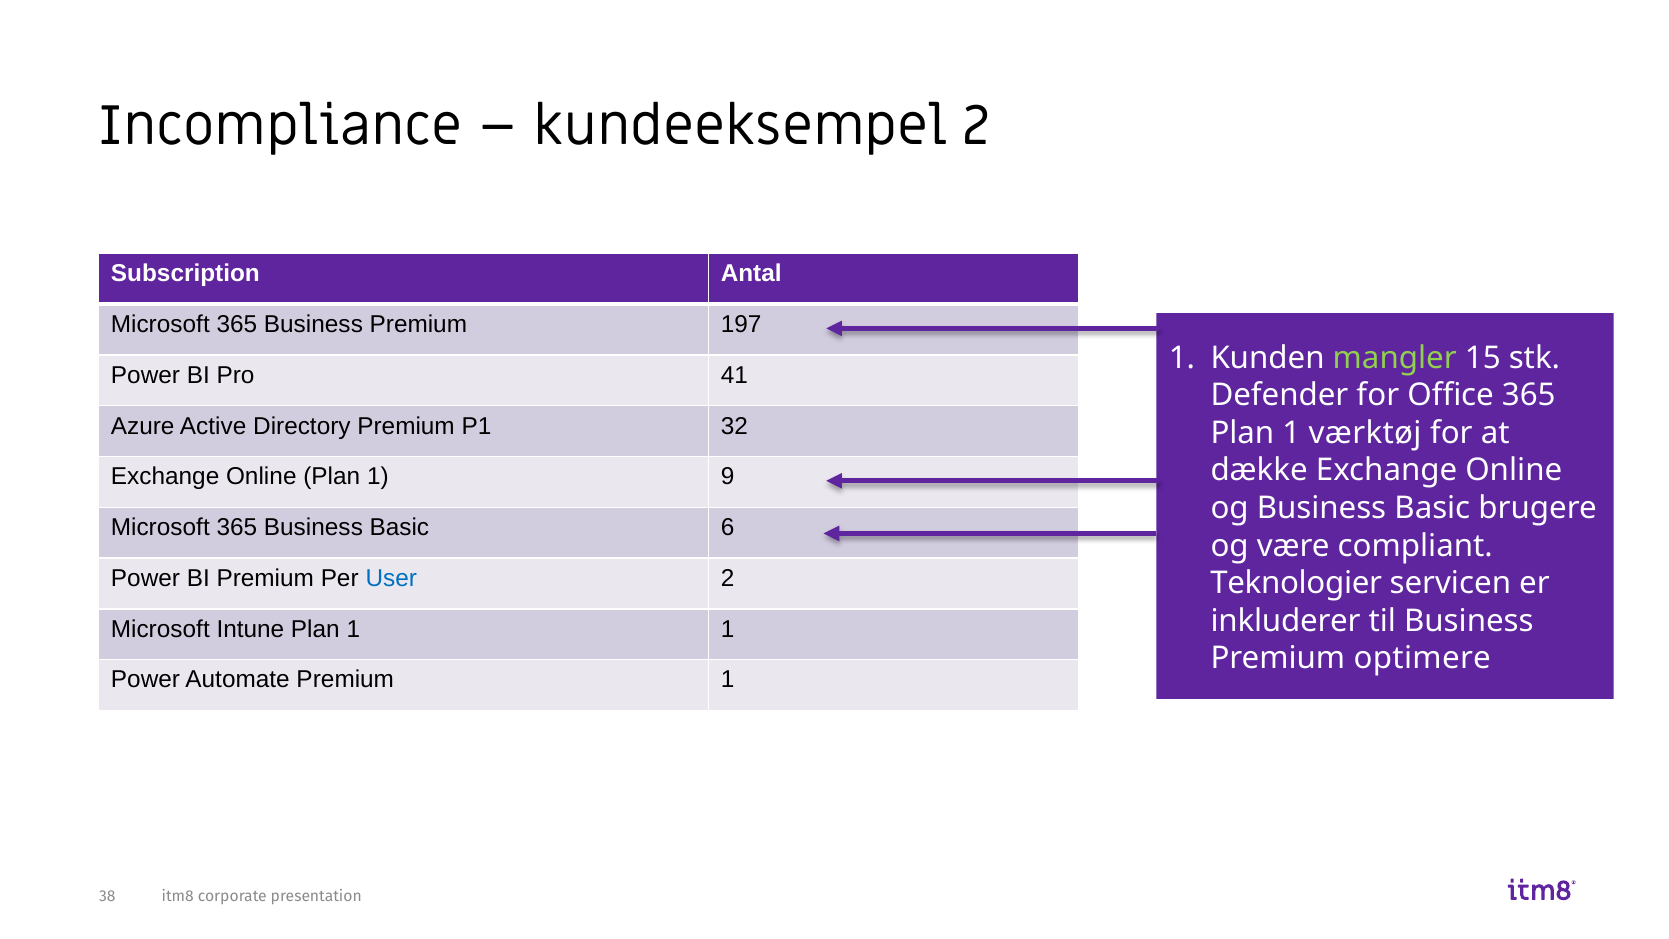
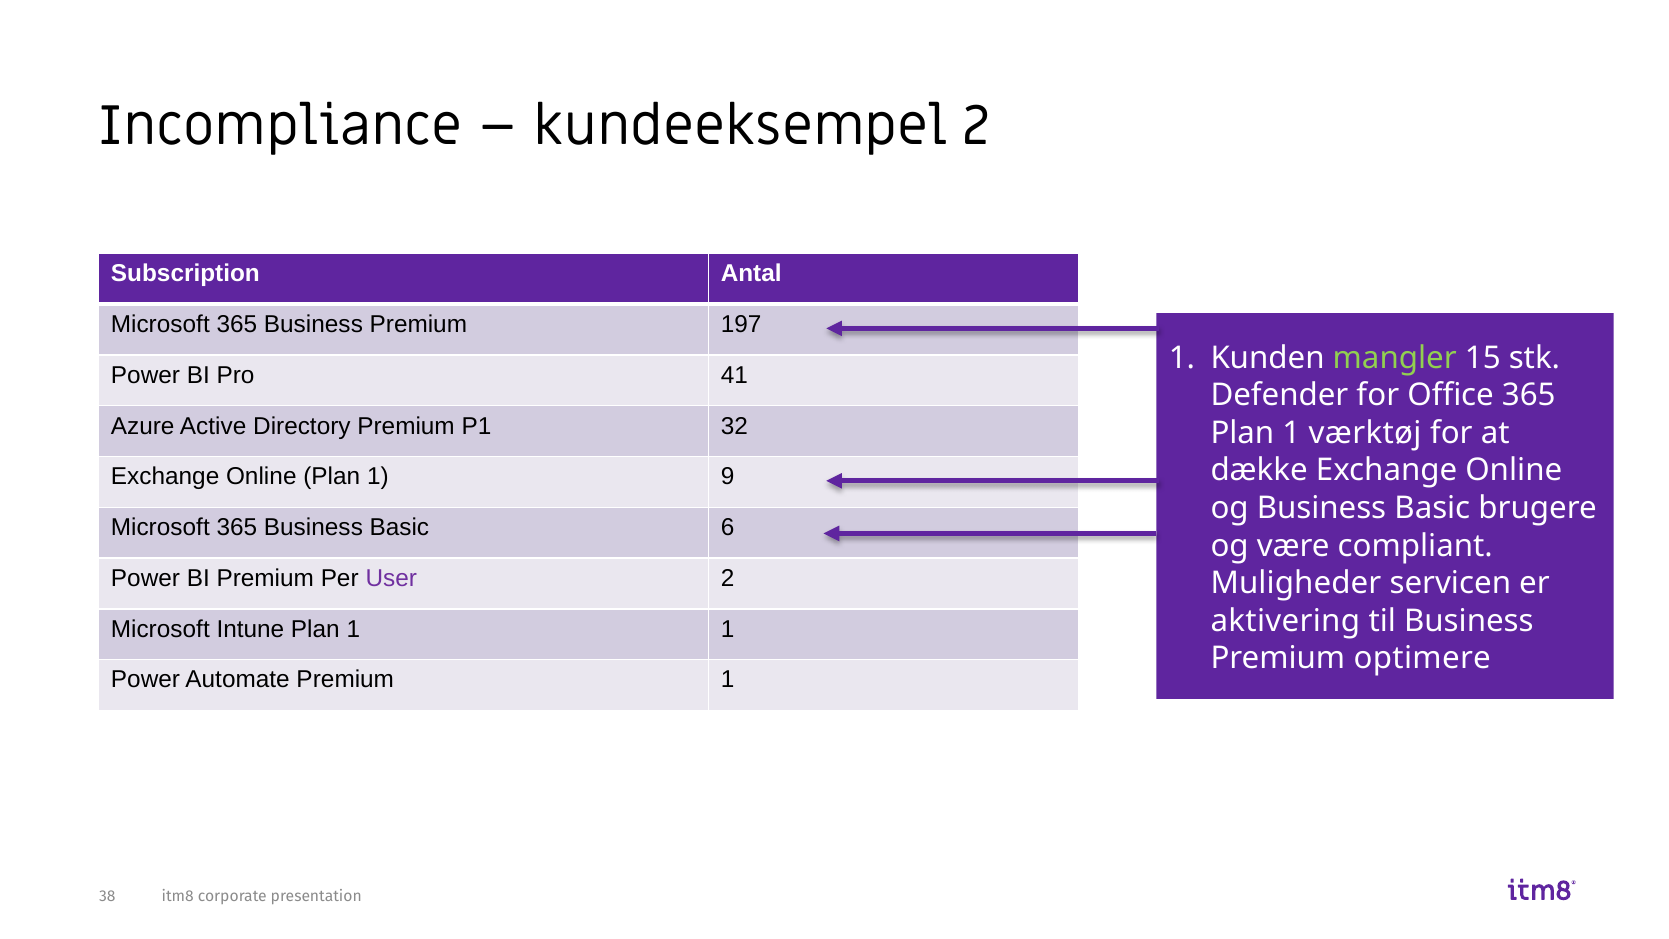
User colour: blue -> purple (391, 578)
Teknologier: Teknologier -> Muligheder (1296, 583)
inkluderer: inkluderer -> aktivering (1285, 621)
